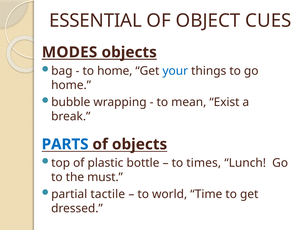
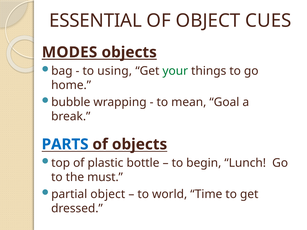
to home: home -> using (115, 71)
your colour: blue -> green (175, 71)
Exist: Exist -> Goal (224, 102)
times: times -> begin (204, 163)
partial tactile: tactile -> object (108, 194)
